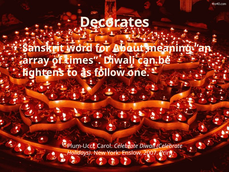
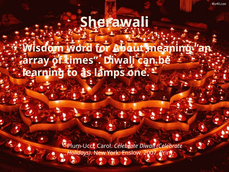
Decorates: Decorates -> Sherawali (114, 22)
Sanskrit: Sanskrit -> Wisdom (43, 48)
lightens: lightens -> learning (43, 72)
follow: follow -> lamps (109, 72)
